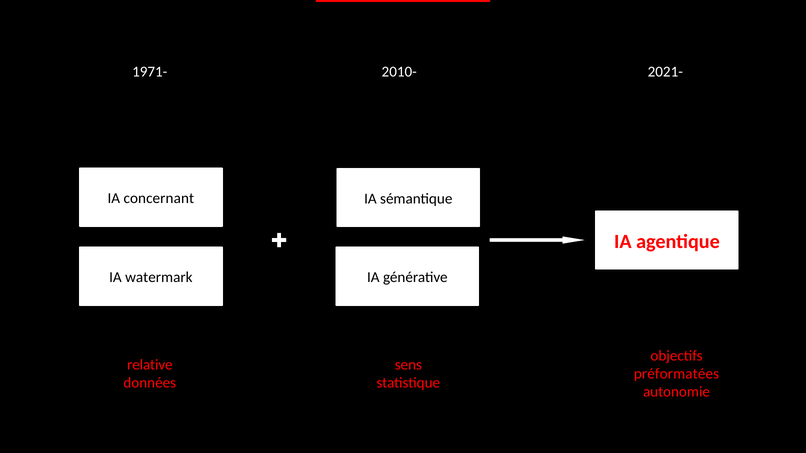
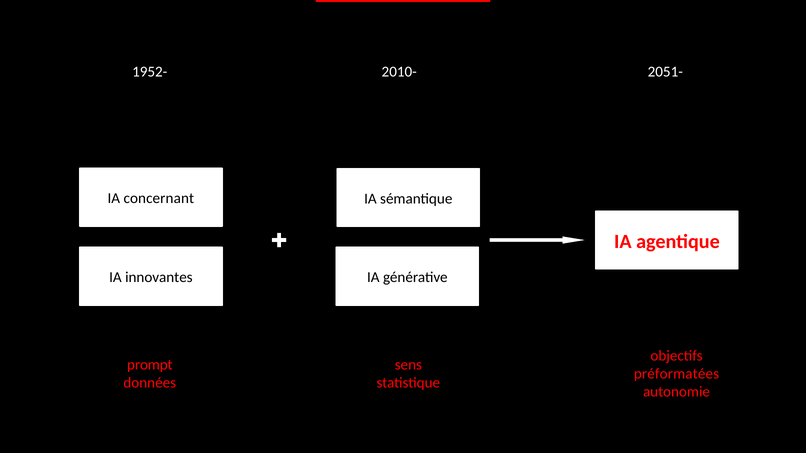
1971-: 1971- -> 1952- (150, 72)
2021-: 2021- -> 2051- (665, 72)
watermark: watermark -> innovantes (159, 278)
relative: relative -> prompt (150, 365)
